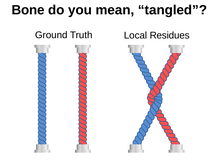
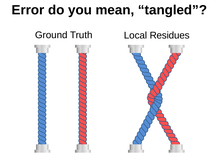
Bone: Bone -> Error (28, 10)
